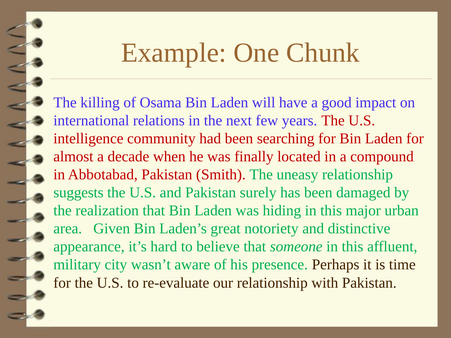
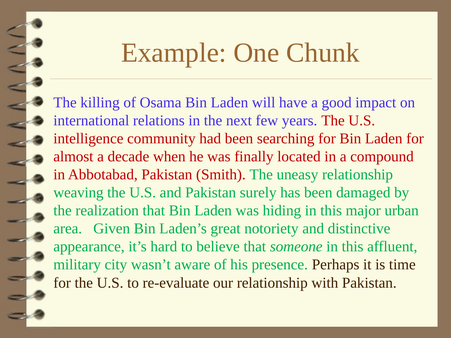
suggests: suggests -> weaving (78, 193)
